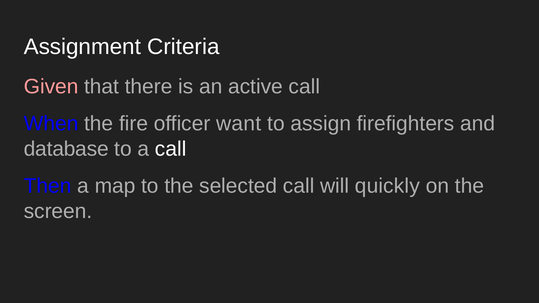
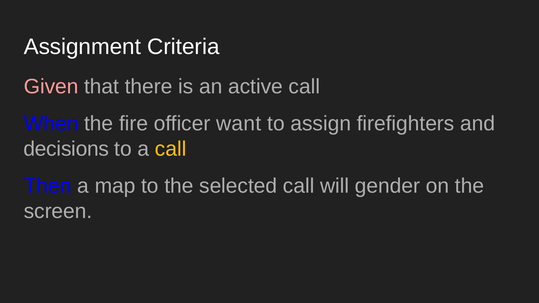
database: database -> decisions (66, 149)
call colour: white -> yellow (171, 149)
quickly: quickly -> gender (387, 186)
